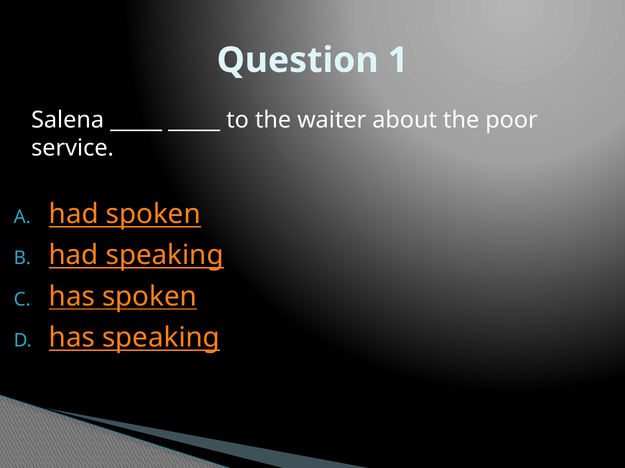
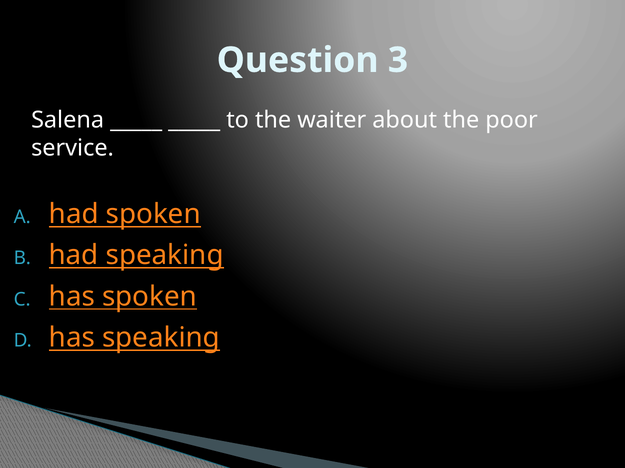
1: 1 -> 3 (398, 60)
